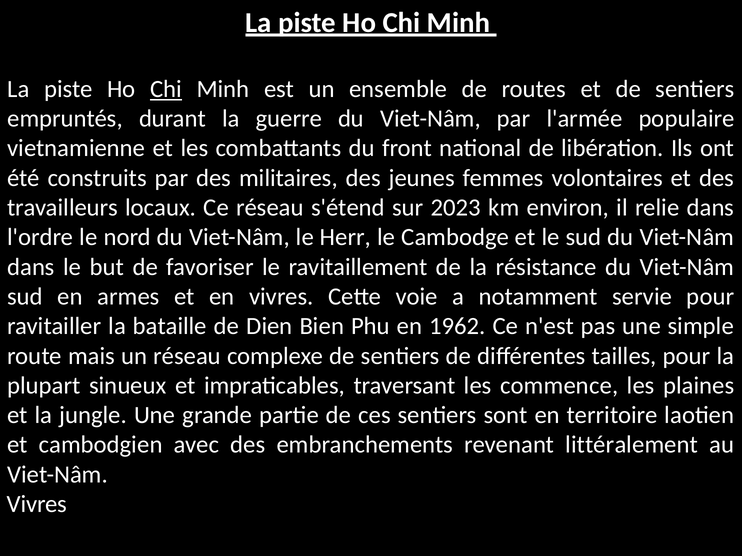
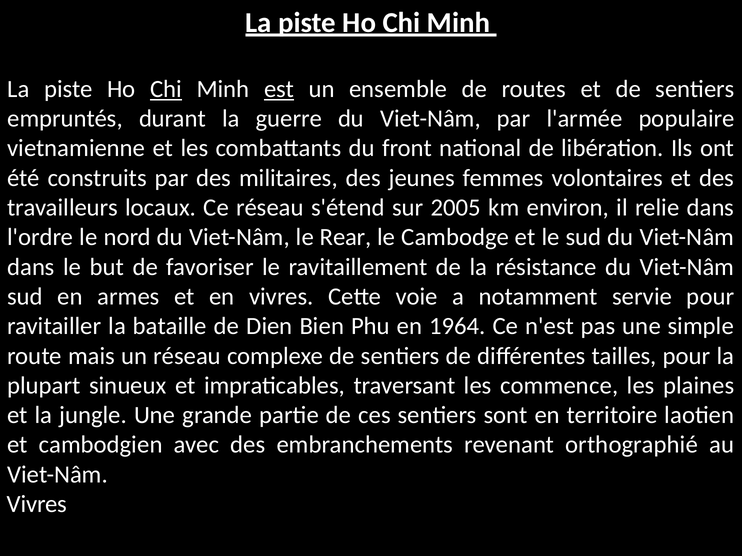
est underline: none -> present (279, 89)
2023: 2023 -> 2005 (456, 208)
Herr: Herr -> Rear (346, 237)
1962: 1962 -> 1964 (458, 326)
littéralement: littéralement -> orthographié (632, 445)
